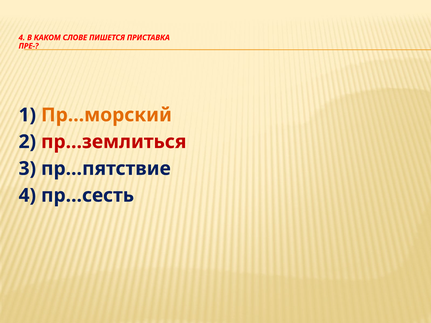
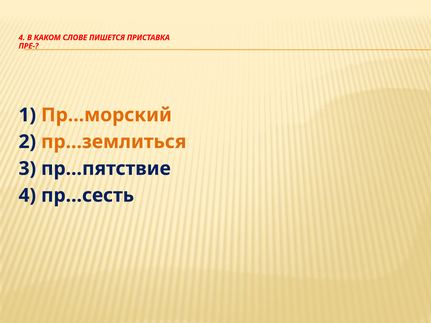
пр…землиться colour: red -> orange (114, 142)
